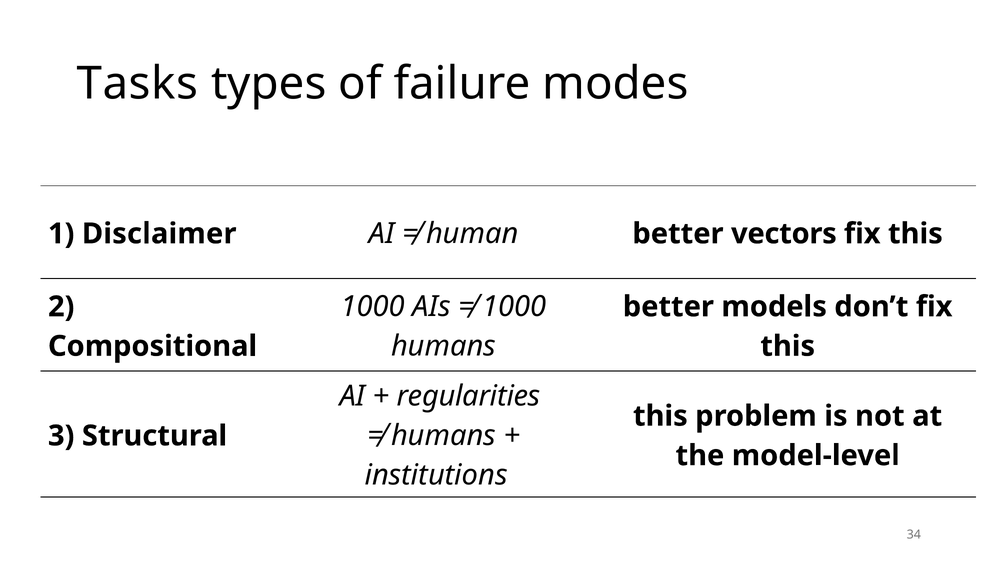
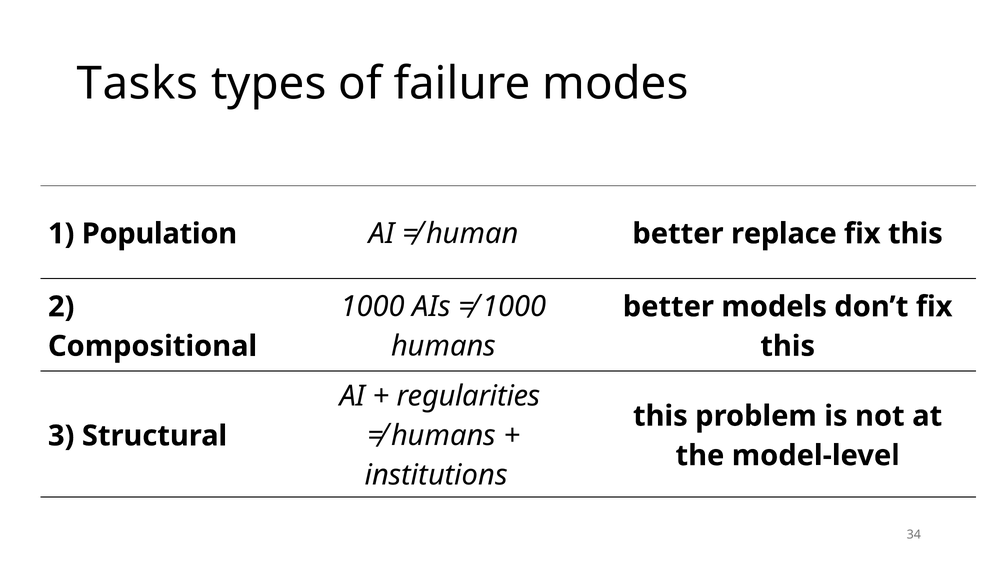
Disclaimer: Disclaimer -> Population (159, 234)
vectors: vectors -> replace (784, 234)
